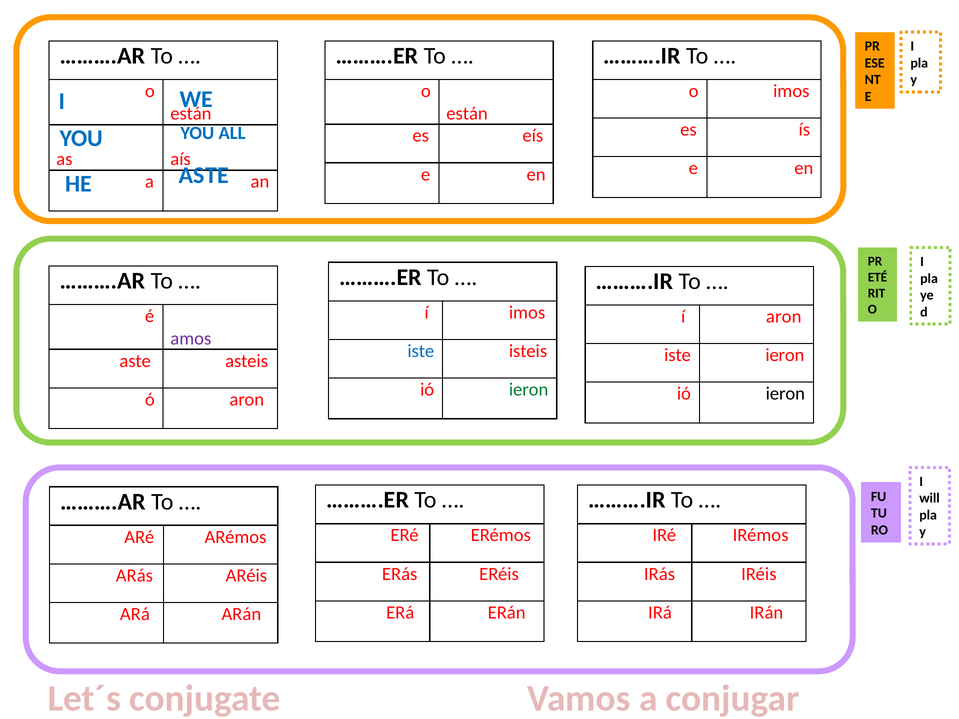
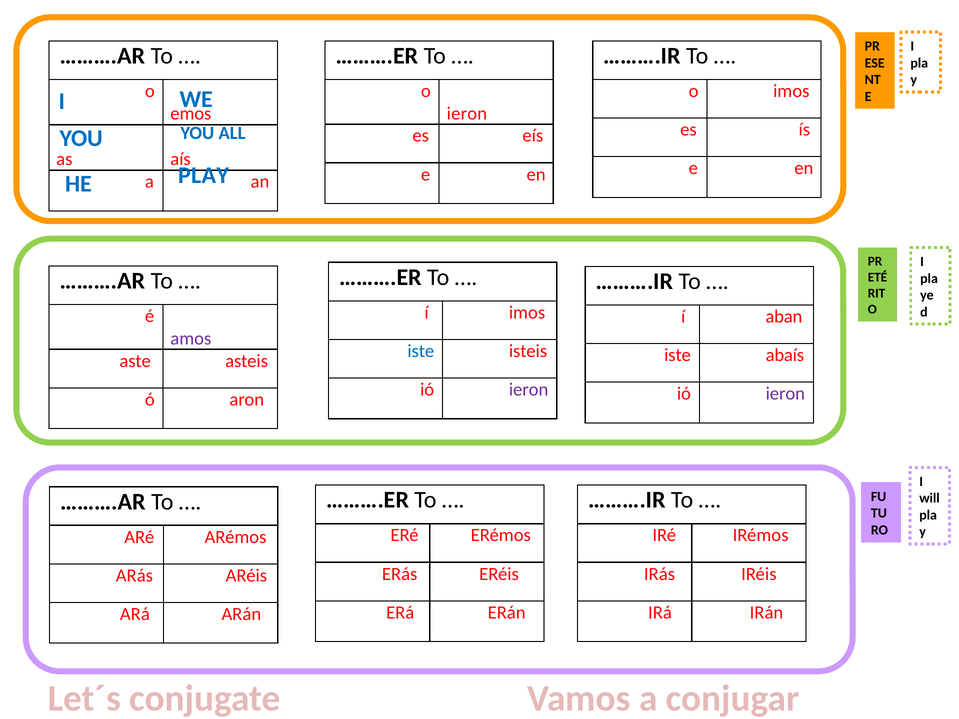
están: están -> emos (191, 114)
están: están -> ieron (467, 114)
ASTE: ASTE -> PLAY (204, 175)
í aron: aron -> aban (784, 317)
iste ieron: ieron -> abaís (785, 355)
ieron colour: green -> purple (529, 390)
ieron colour: black -> purple (785, 394)
